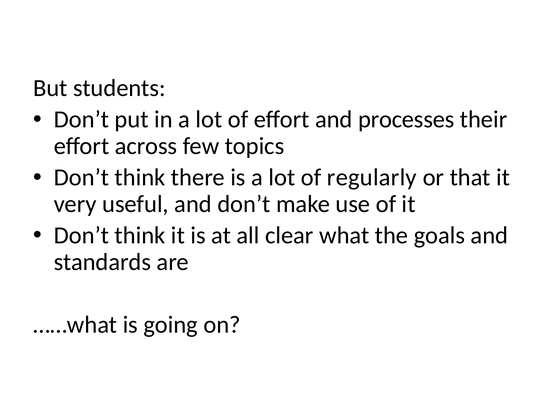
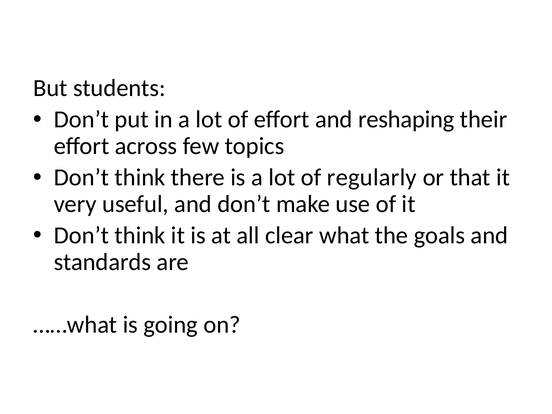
processes: processes -> reshaping (406, 120)
